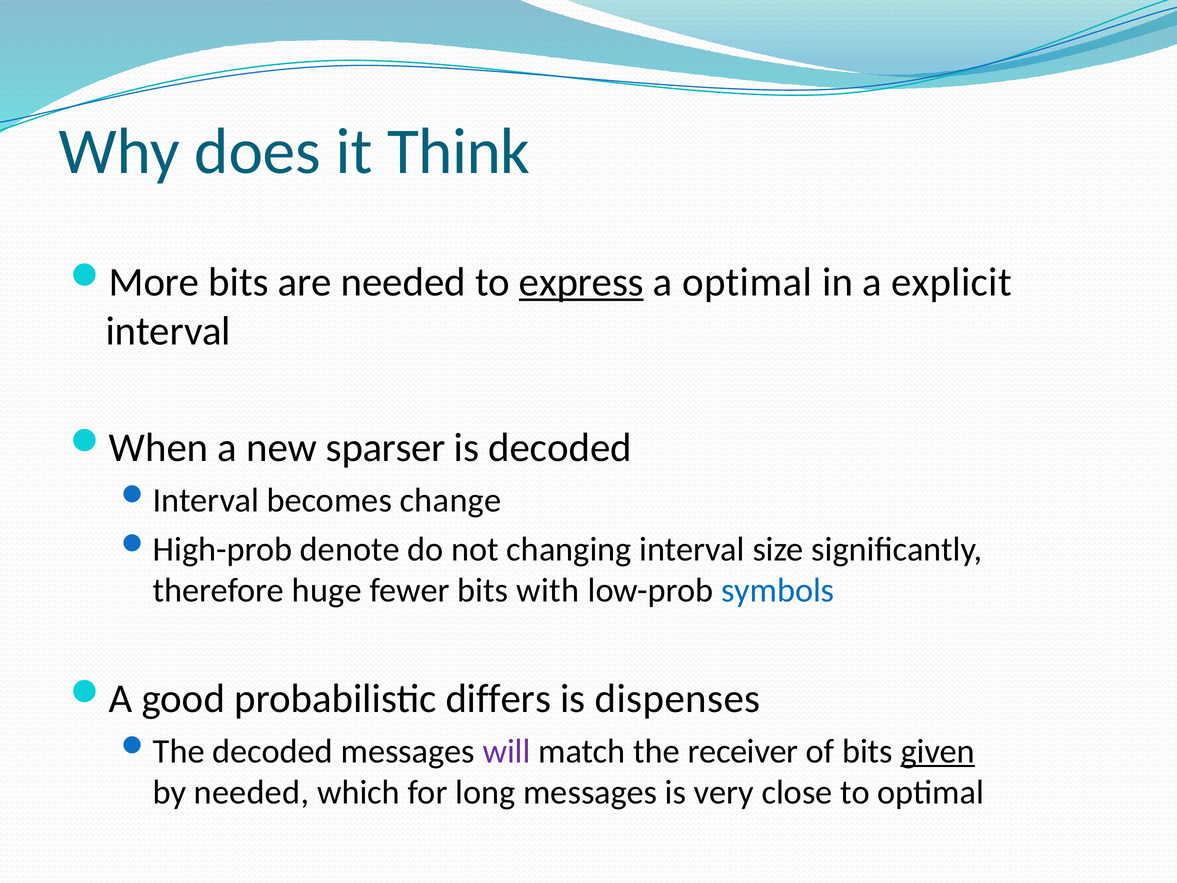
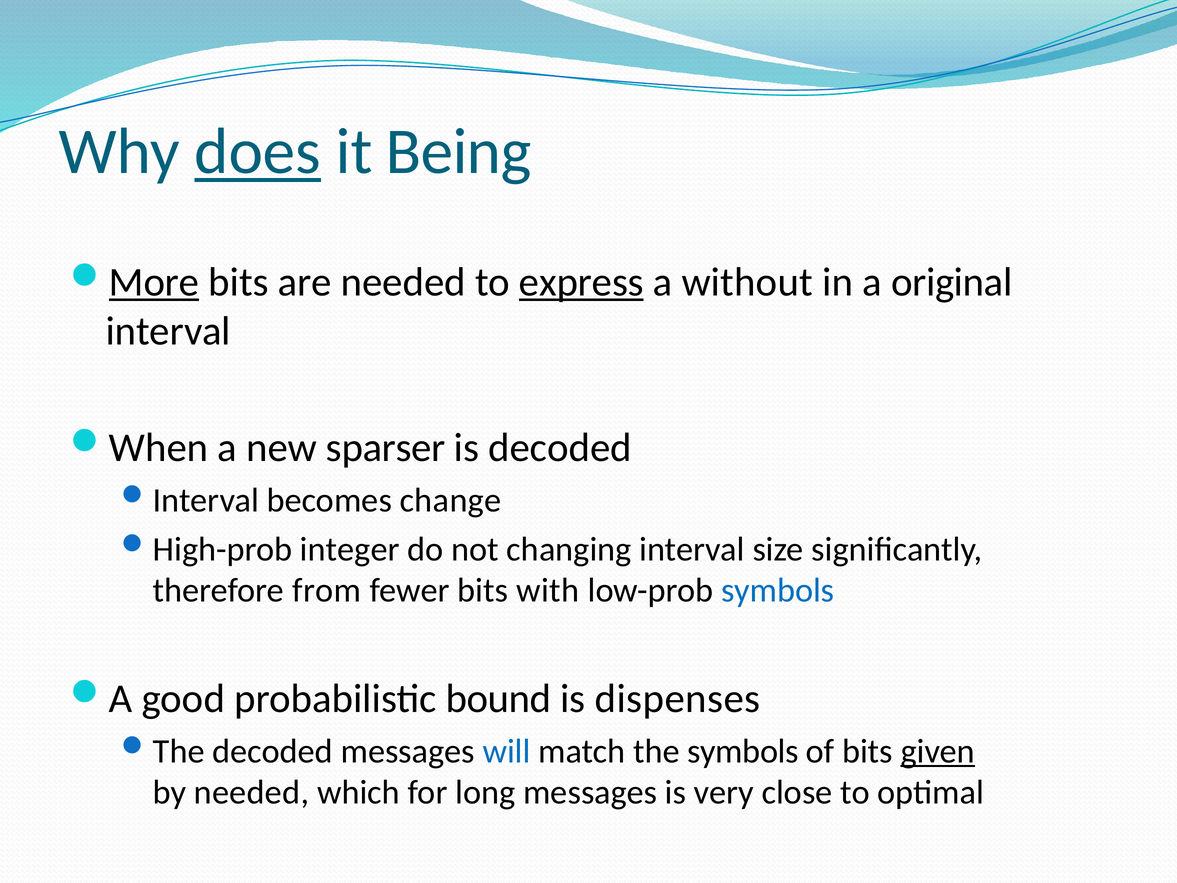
does underline: none -> present (258, 152)
Think: Think -> Being (459, 152)
More underline: none -> present (154, 282)
a optimal: optimal -> without (747, 282)
explicit: explicit -> original (952, 282)
denote: denote -> integer (350, 549)
huge: huge -> from (327, 590)
differs: differs -> bound (498, 699)
will colour: purple -> blue (507, 751)
the receiver: receiver -> symbols (743, 751)
